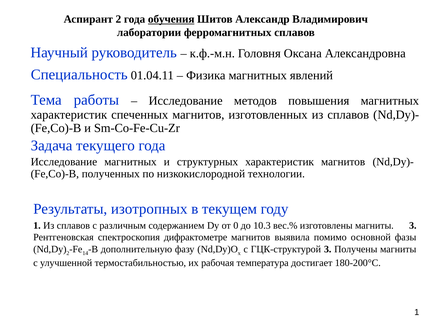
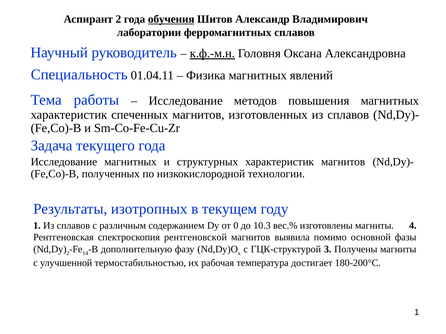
к.ф.-м.н underline: none -> present (212, 54)
магниты 3: 3 -> 4 (413, 226)
дифрактометре: дифрактометре -> рентгеновской (196, 238)
